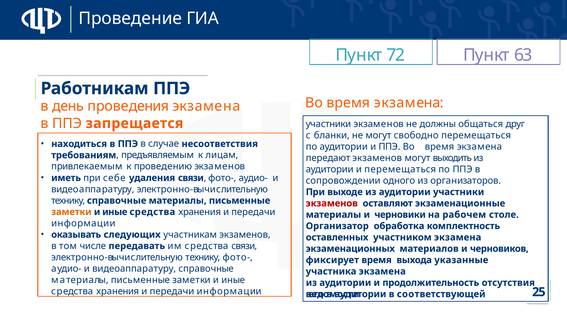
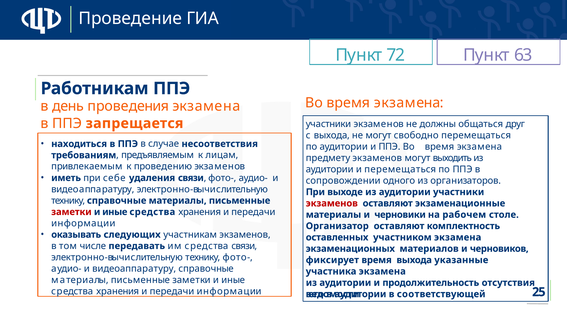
с бланки: бланки -> выхода (332, 135)
передают: передают -> предмету (328, 158)
заметки colour: orange -> red (71, 212)
Организатор обработка: обработка -> оставляют (399, 226)
